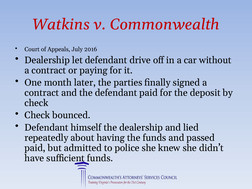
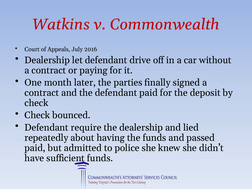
himself: himself -> require (86, 127)
